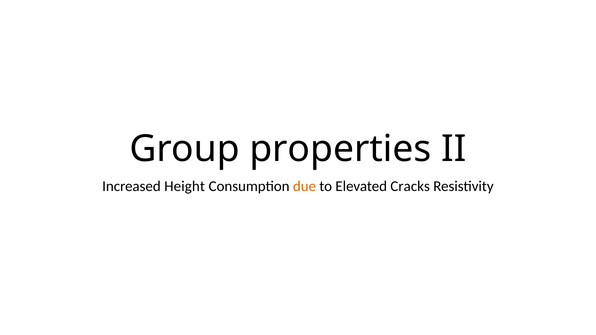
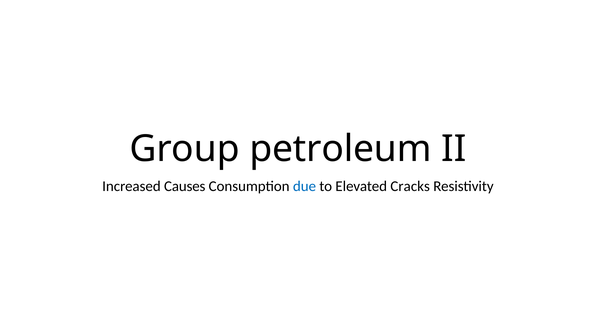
properties: properties -> petroleum (340, 149)
Height: Height -> Causes (185, 186)
due colour: orange -> blue (304, 186)
